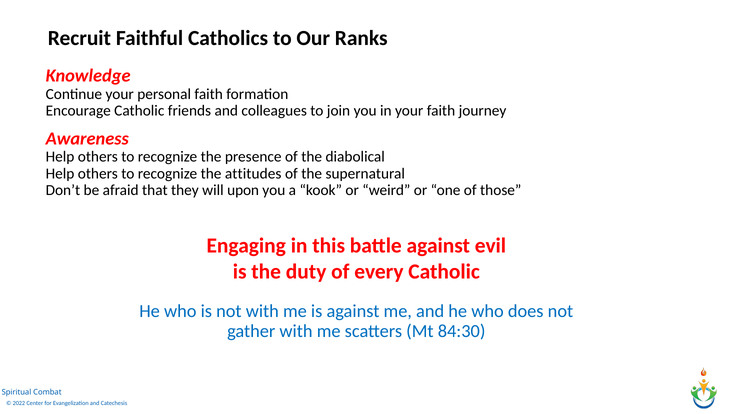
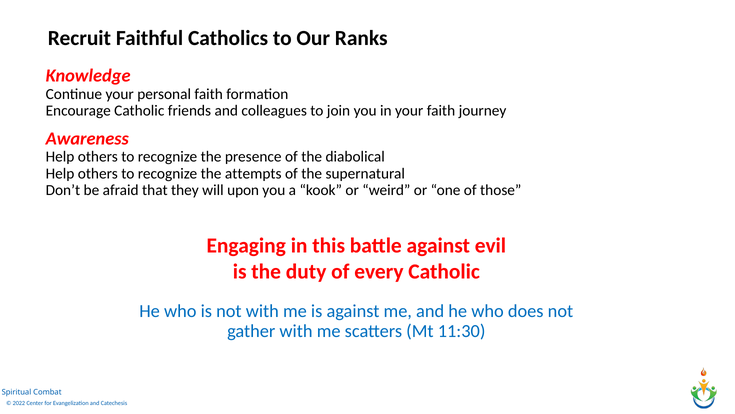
attitudes: attitudes -> attempts (253, 173)
84:30: 84:30 -> 11:30 (462, 331)
